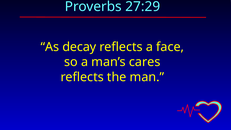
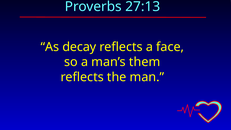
27:29: 27:29 -> 27:13 (143, 7)
cares: cares -> them (145, 62)
